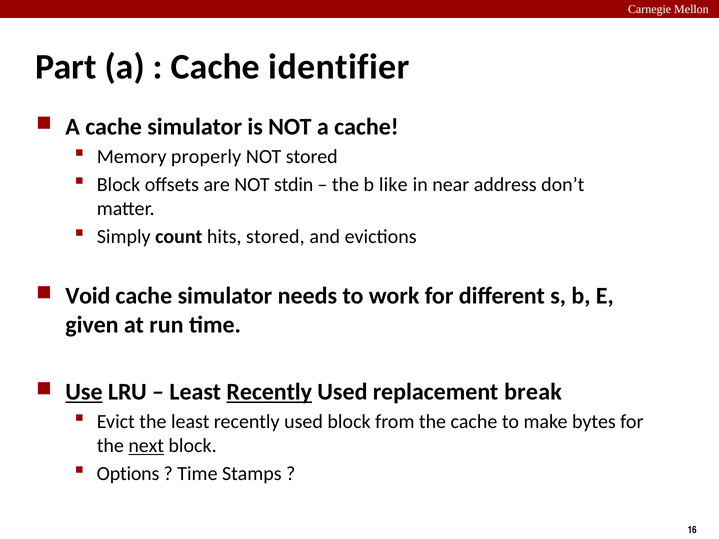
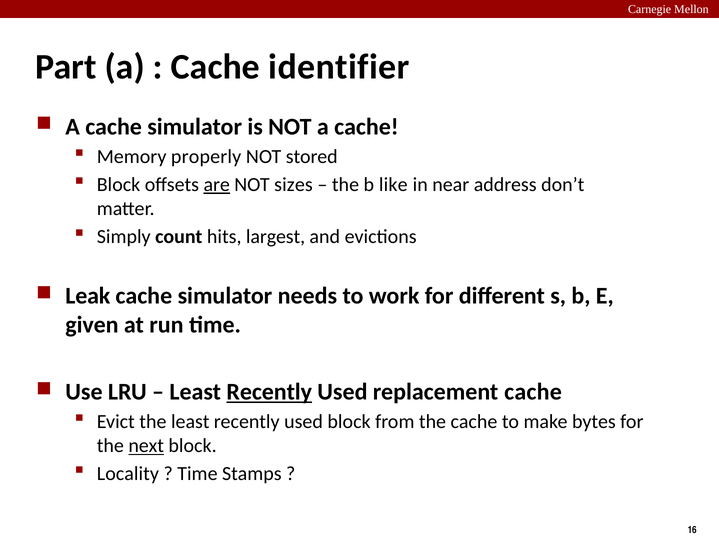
are underline: none -> present (217, 185)
stdin: stdin -> sizes (293, 185)
hits stored: stored -> largest (276, 237)
Void: Void -> Leak (88, 296)
Use underline: present -> none (84, 392)
replacement break: break -> cache (533, 392)
Options: Options -> Locality (128, 474)
